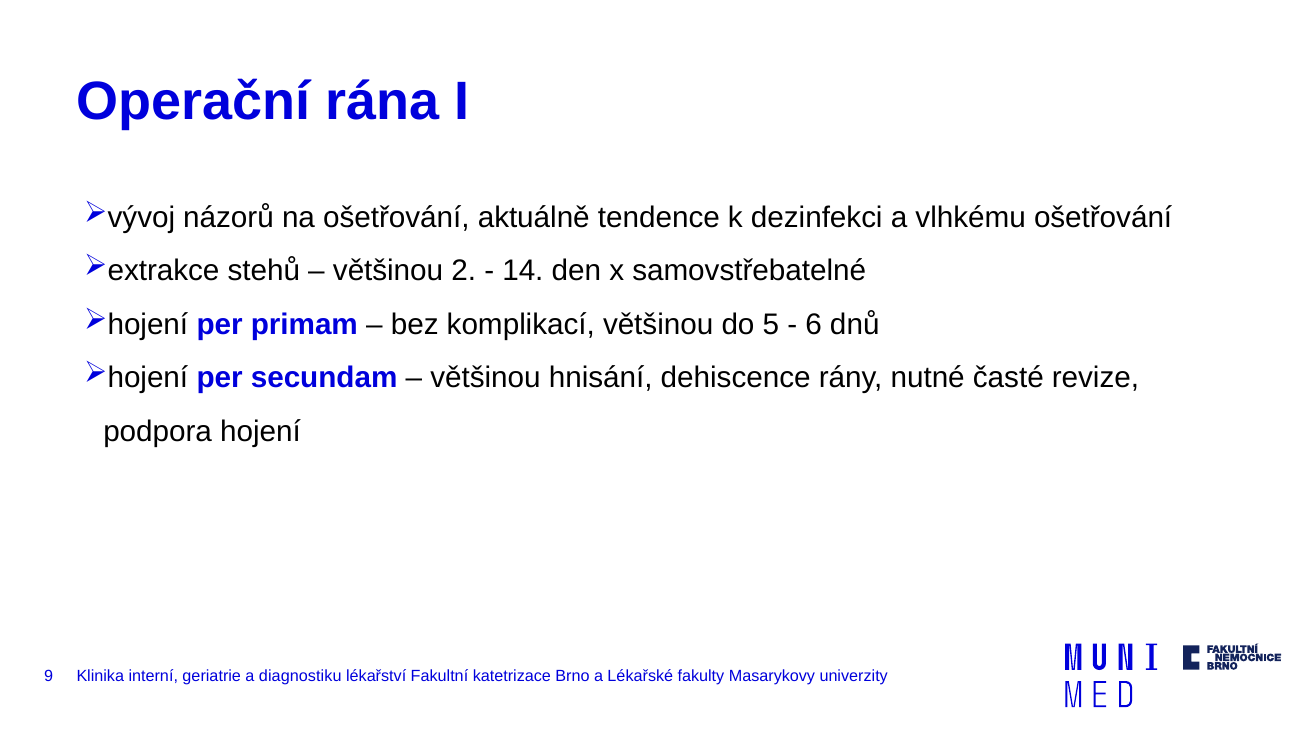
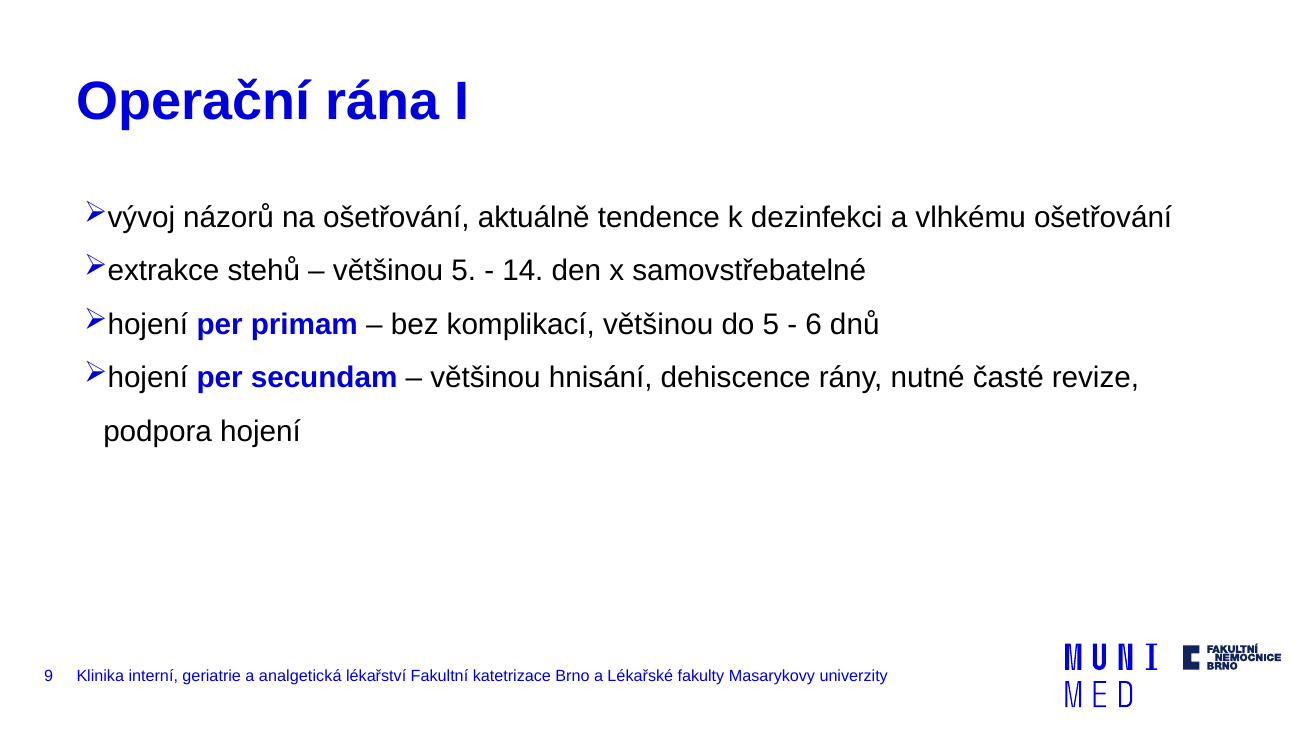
většinou 2: 2 -> 5 (464, 271)
diagnostiku: diagnostiku -> analgetická (300, 677)
